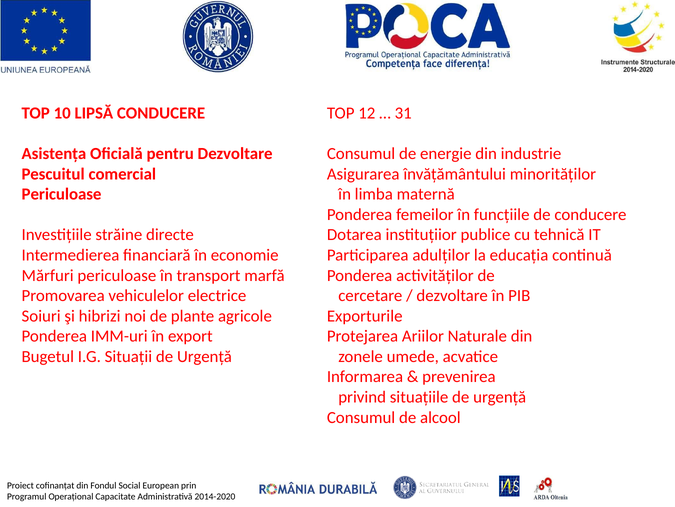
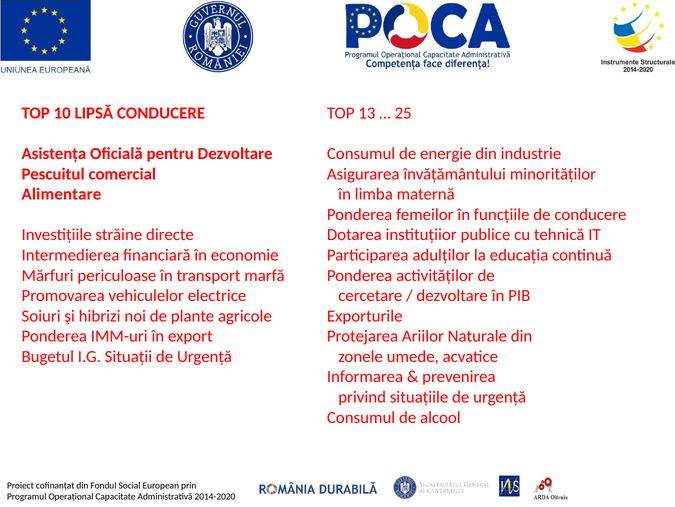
12: 12 -> 13 (367, 113)
31: 31 -> 25 (403, 113)
Periculoase: Periculoase -> Alimentare (61, 194)
